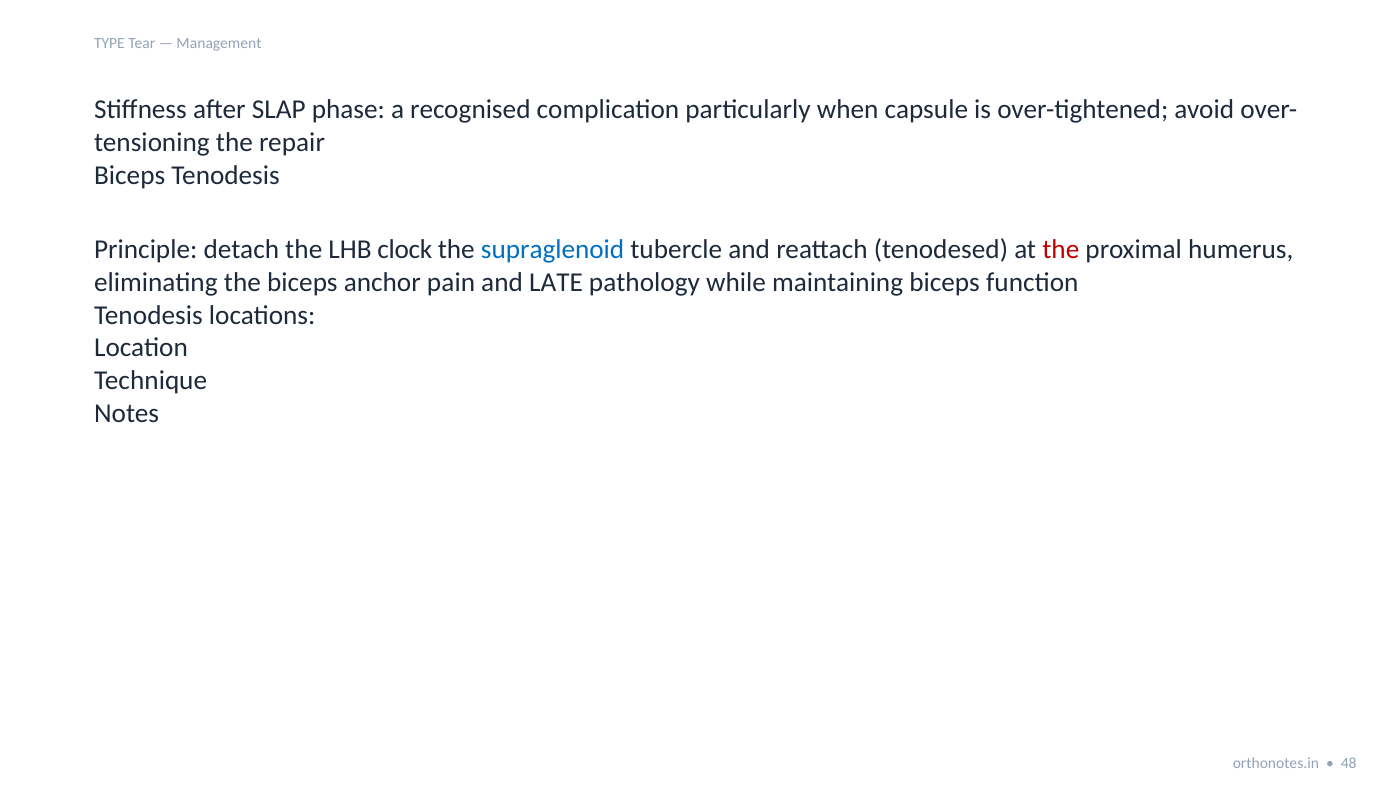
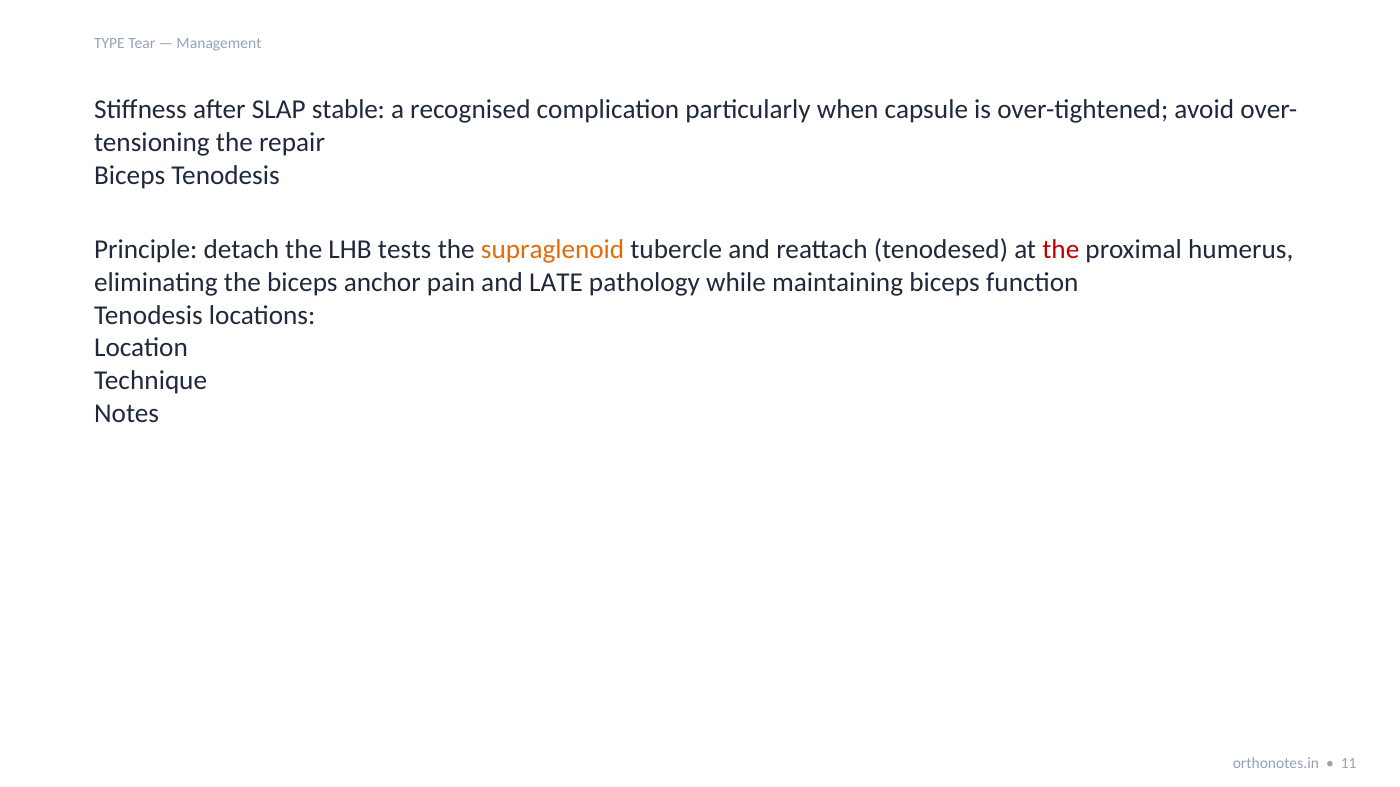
phase: phase -> stable (348, 110)
clock: clock -> tests (405, 250)
supraglenoid colour: blue -> orange (553, 250)
48: 48 -> 11 (1349, 764)
